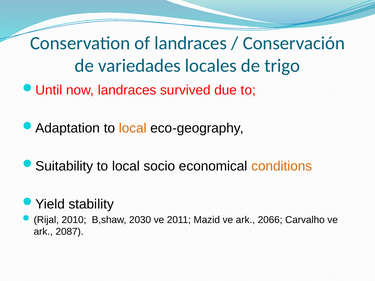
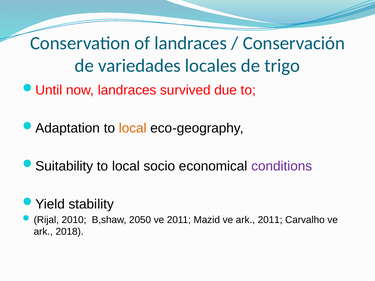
conditions colour: orange -> purple (282, 166)
2030: 2030 -> 2050 (140, 220)
ark 2066: 2066 -> 2011 (270, 220)
2087: 2087 -> 2018 (70, 232)
